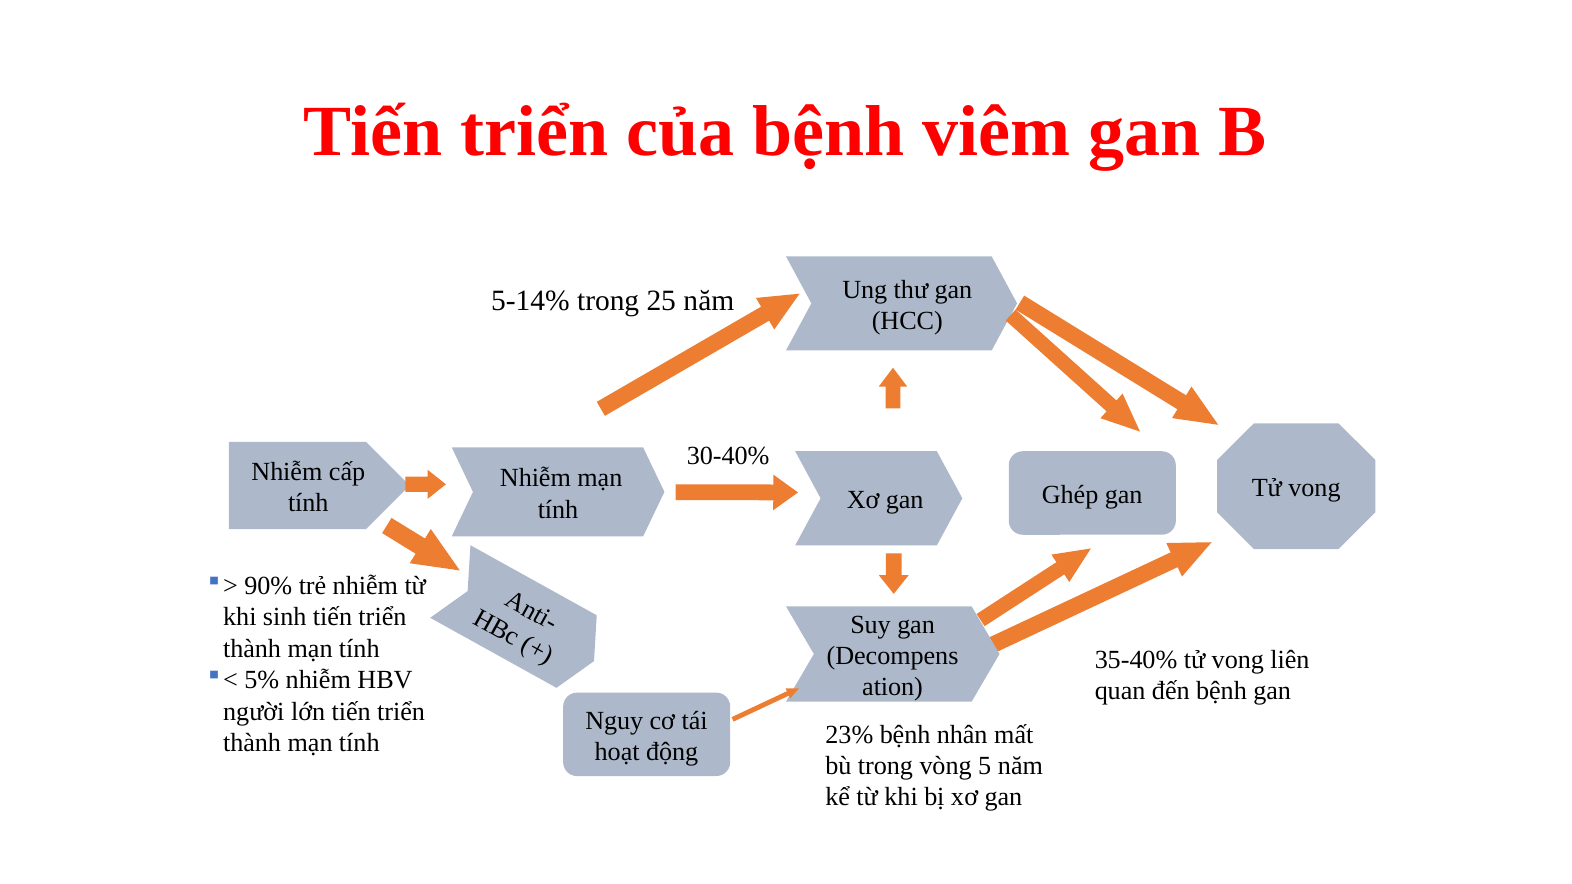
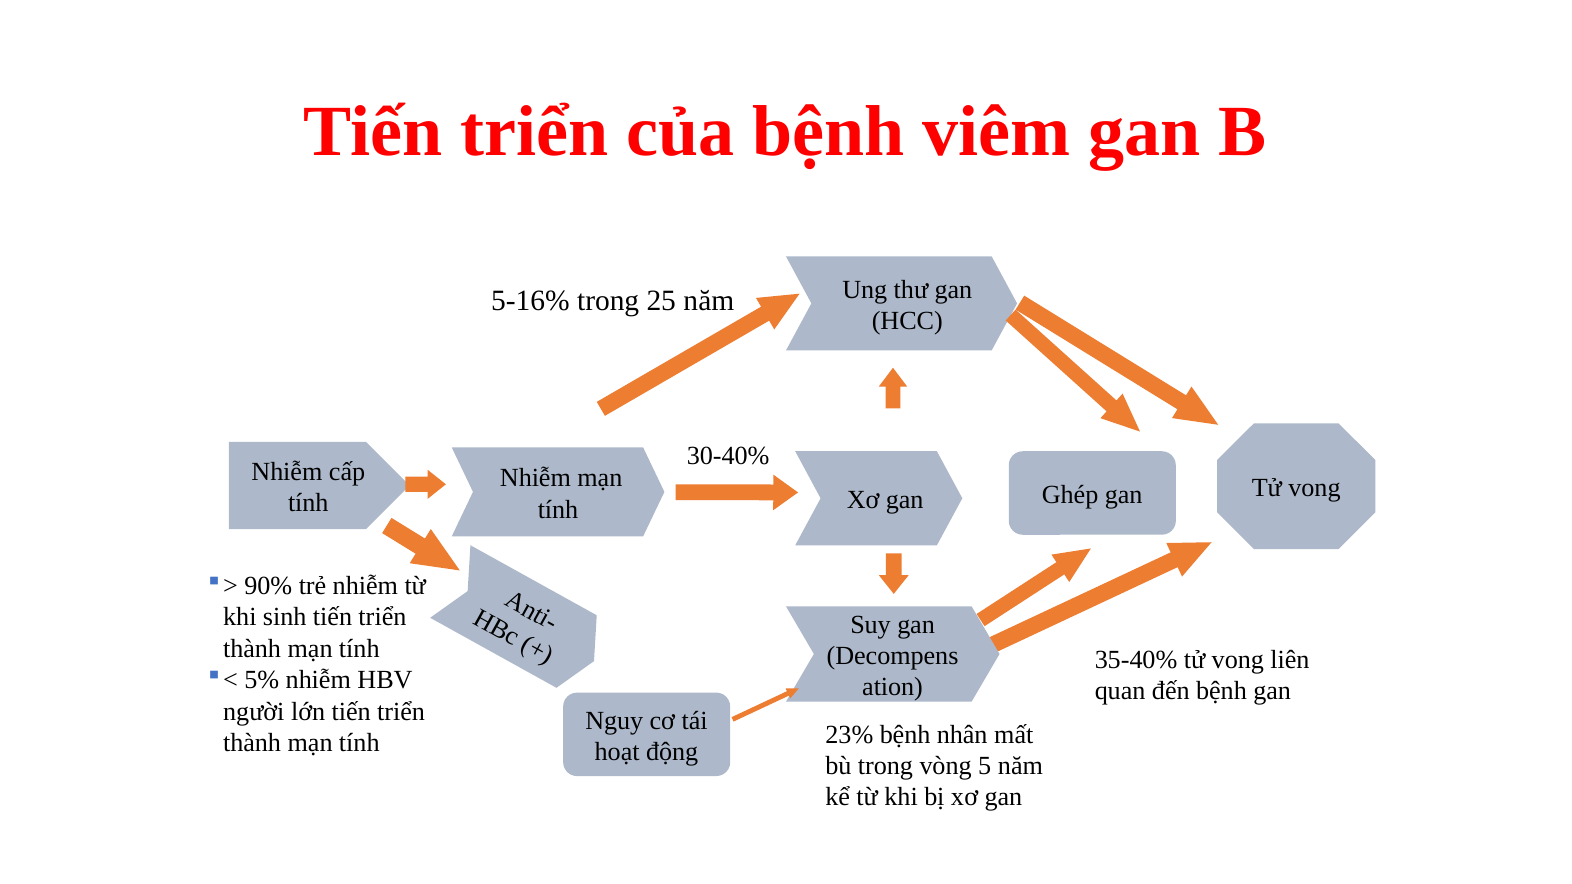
5-14%: 5-14% -> 5-16% (530, 301)
